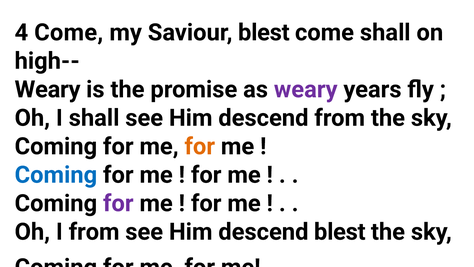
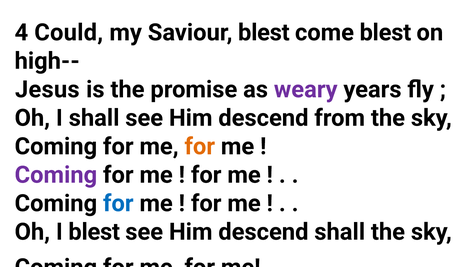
4 Come: Come -> Could (69, 32)
come shall: shall -> blest (385, 32)
Weary: Weary -> Jesus (47, 89)
Coming colour: blue -> purple (56, 175)
for colour: purple -> blue (118, 203)
I from: from -> blest (94, 232)
descend blest: blest -> shall (340, 232)
